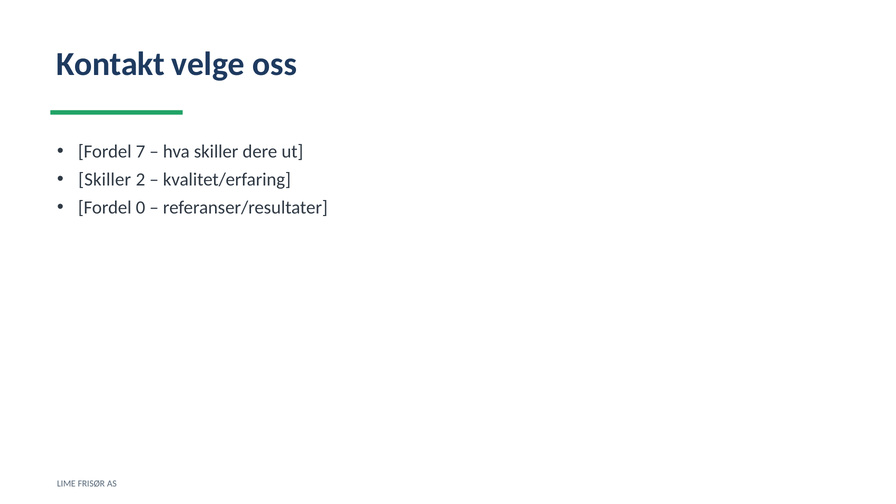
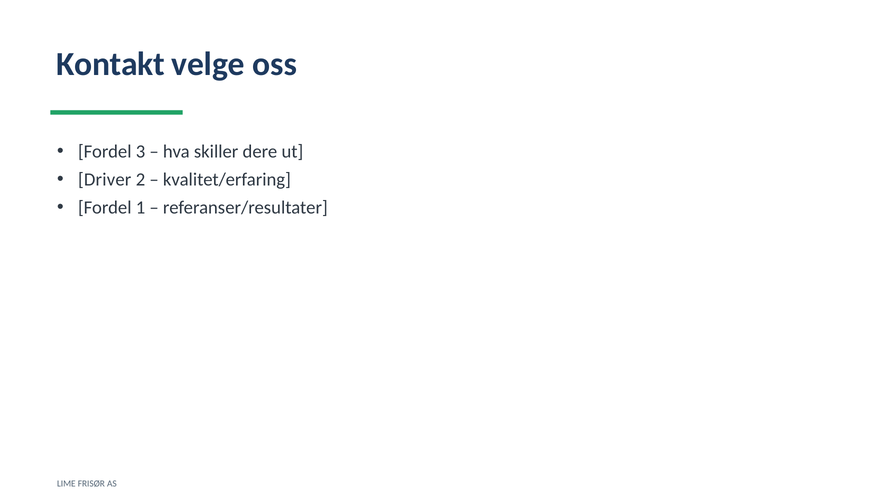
7: 7 -> 3 (141, 152)
Skiller: Skiller -> Driver (105, 180)
0: 0 -> 1 (141, 208)
